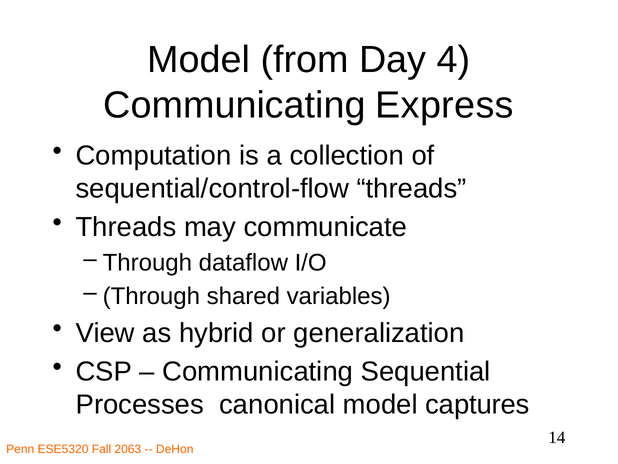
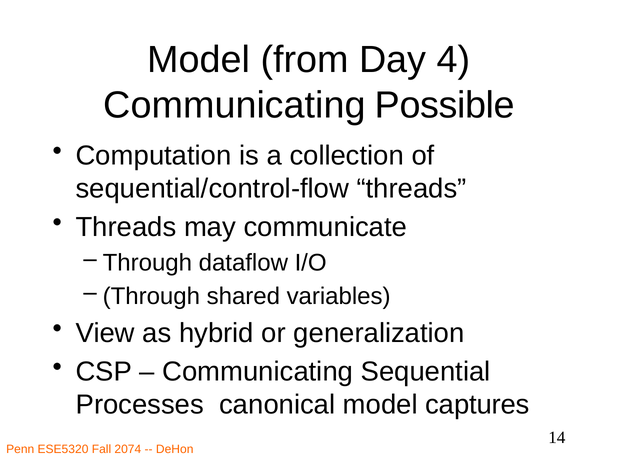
Express: Express -> Possible (445, 105)
2063: 2063 -> 2074 (128, 449)
